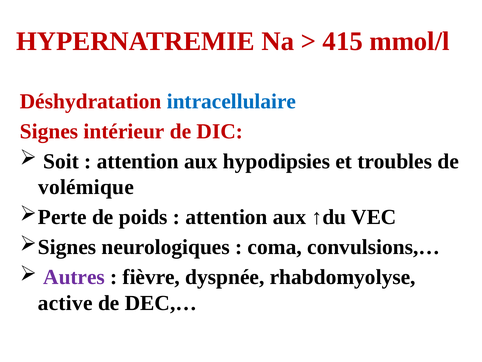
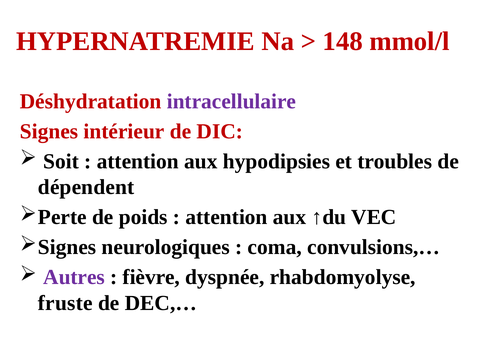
415: 415 -> 148 (343, 41)
intracellulaire colour: blue -> purple (231, 101)
volémique: volémique -> dépendent (86, 187)
active: active -> fruste (65, 303)
